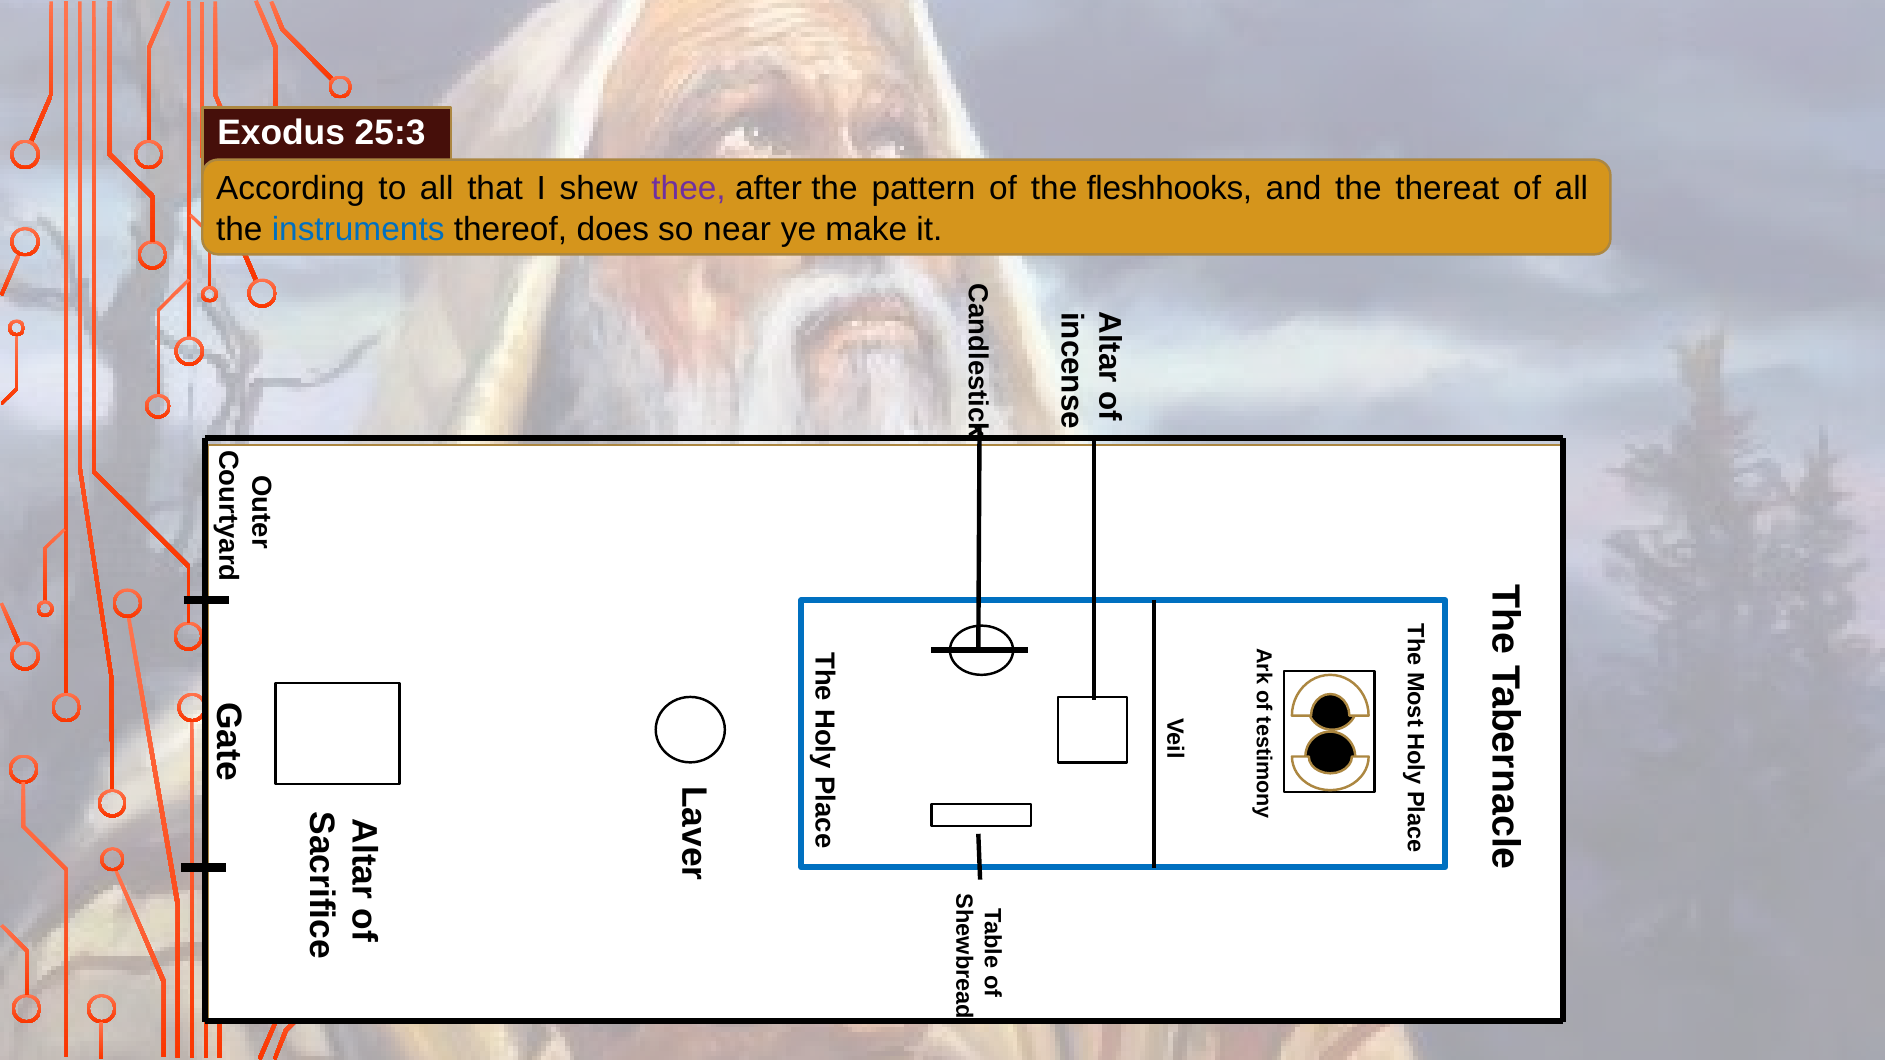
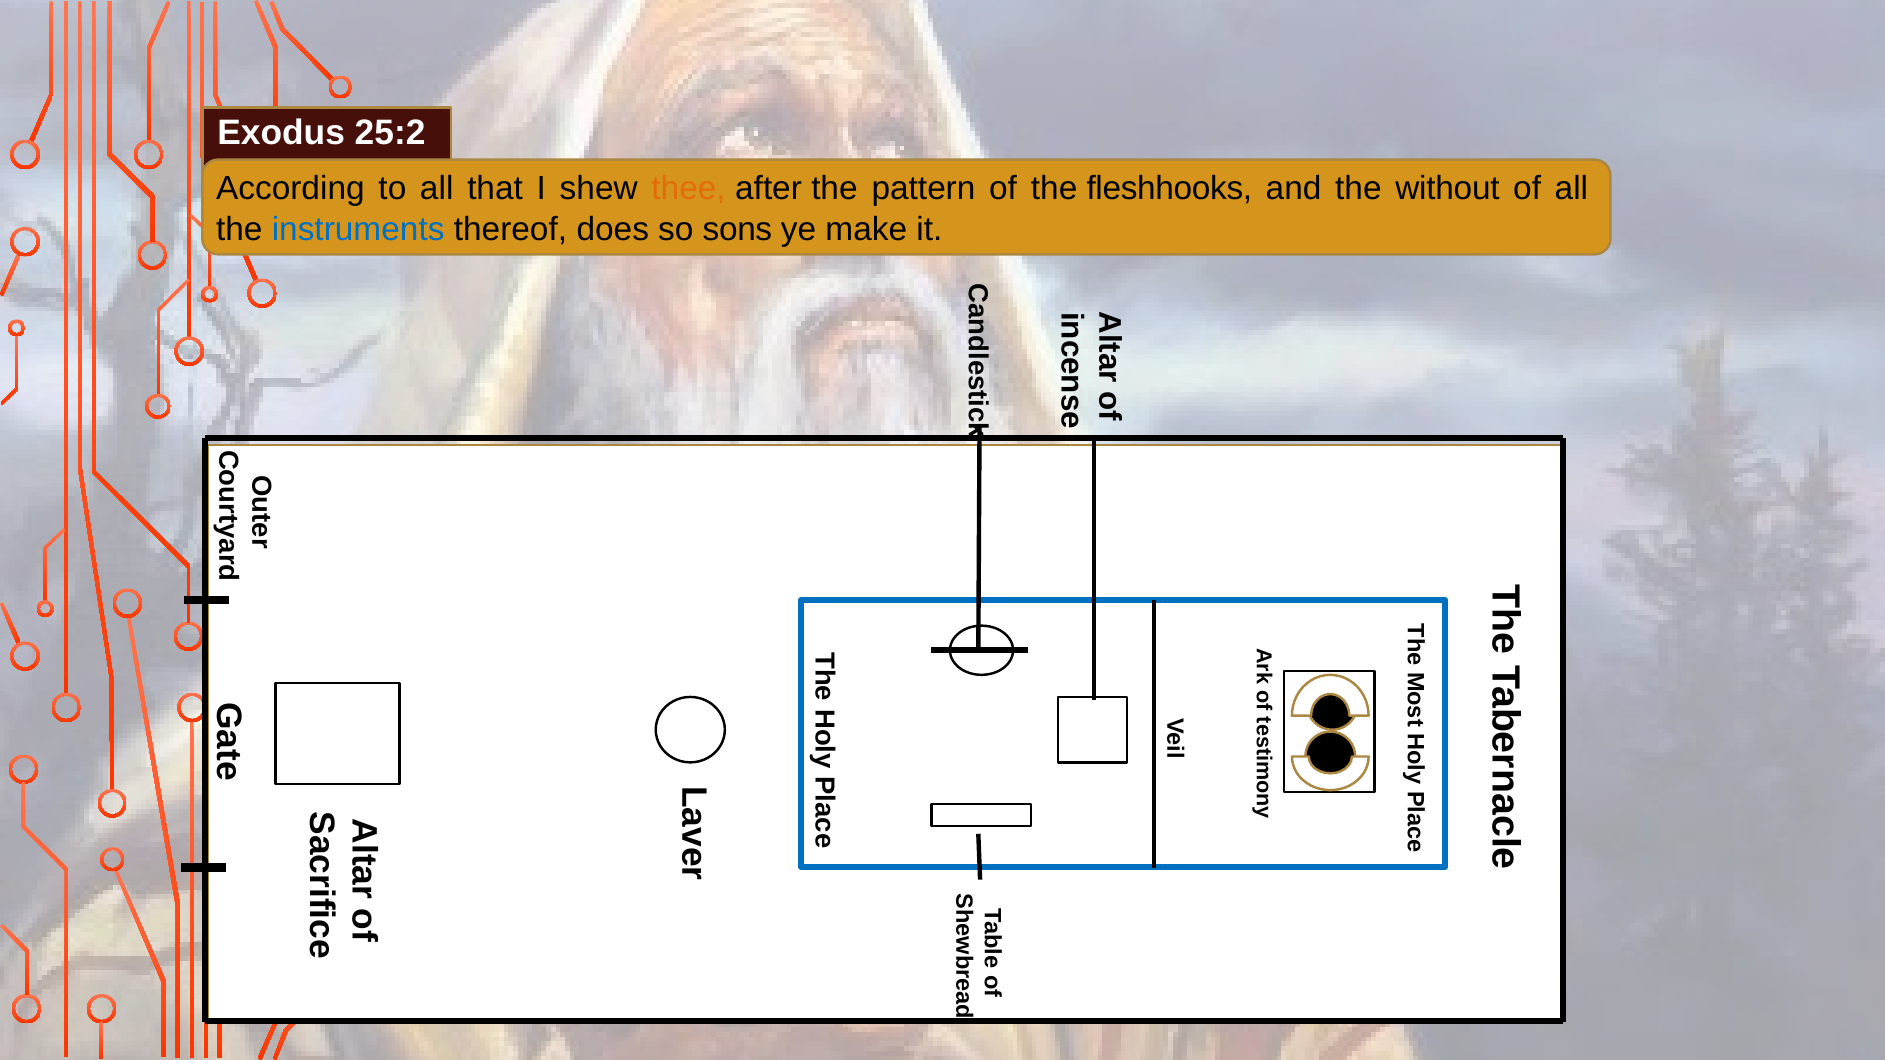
25:3: 25:3 -> 25:2 (390, 133)
thee colour: purple -> orange (689, 189)
thereat: thereat -> without (1447, 189)
near: near -> sons (737, 229)
